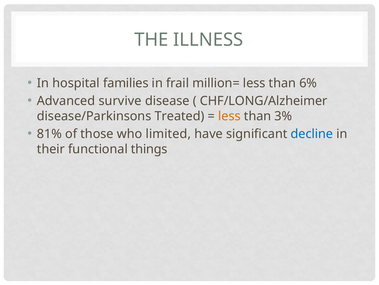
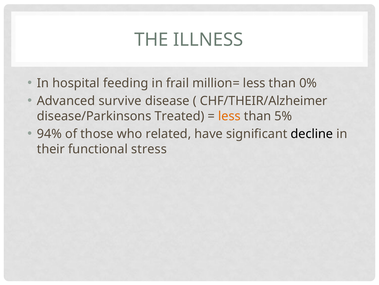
families: families -> feeding (126, 83)
6%: 6% -> 0% (308, 83)
CHF/LONG/Alzheimer: CHF/LONG/Alzheimer -> CHF/THEIR/Alzheimer (264, 101)
3%: 3% -> 5% (283, 116)
81%: 81% -> 94% (49, 134)
limited: limited -> related (168, 134)
decline colour: blue -> black (312, 134)
things: things -> stress (149, 149)
